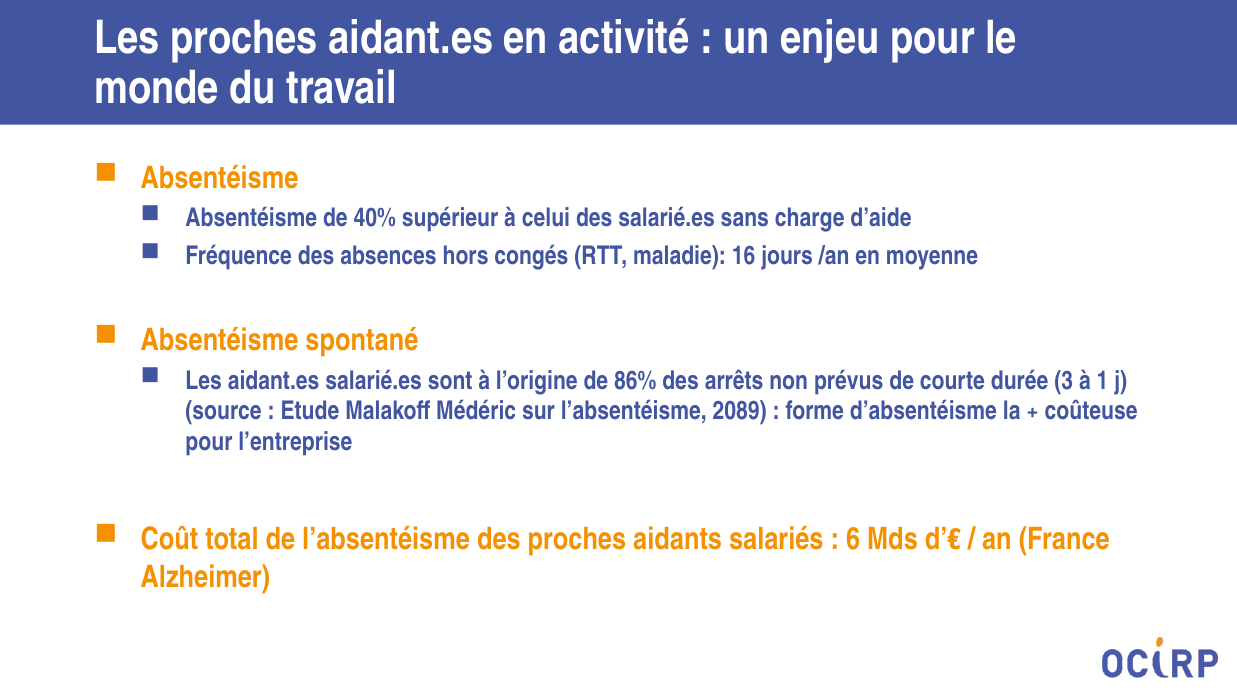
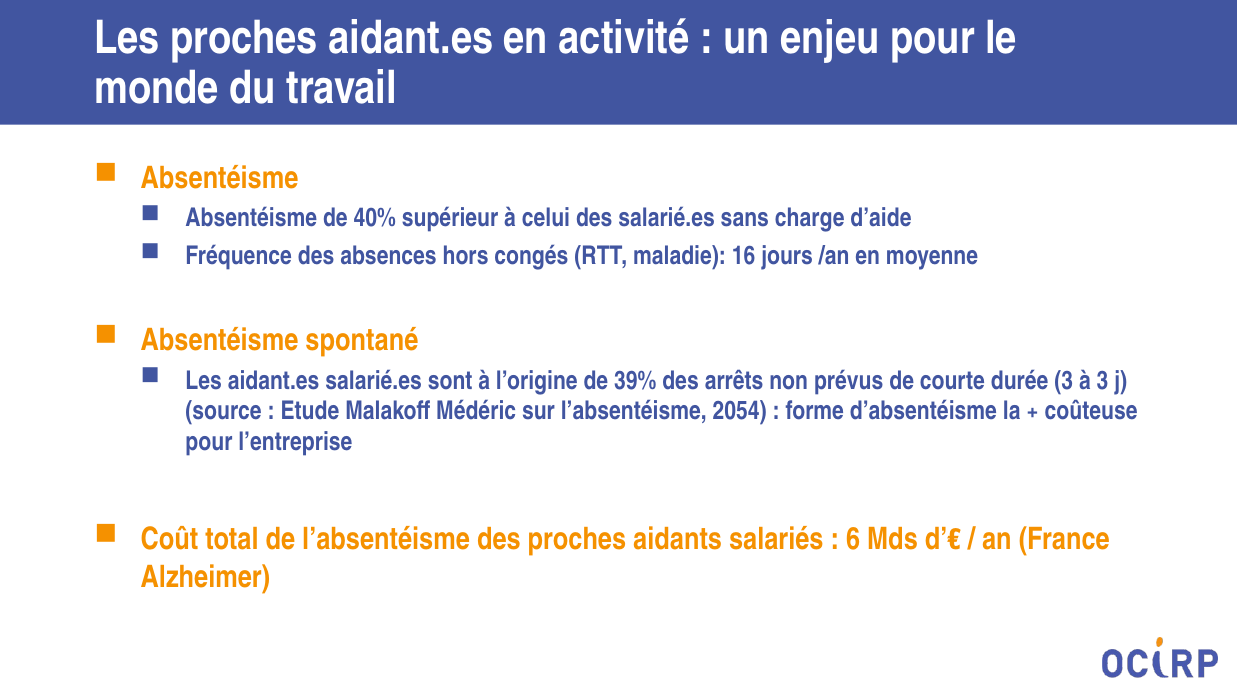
86%: 86% -> 39% (635, 380)
à 1: 1 -> 3 (1103, 380)
2089: 2089 -> 2054 (740, 411)
